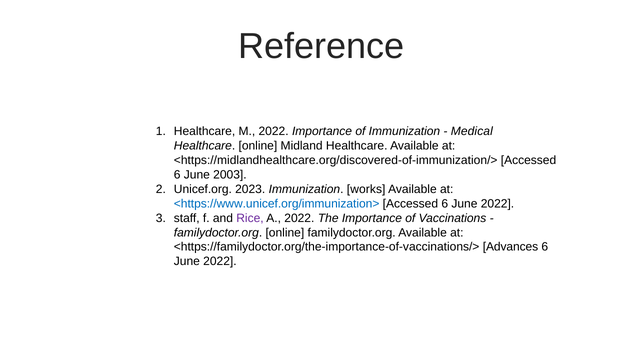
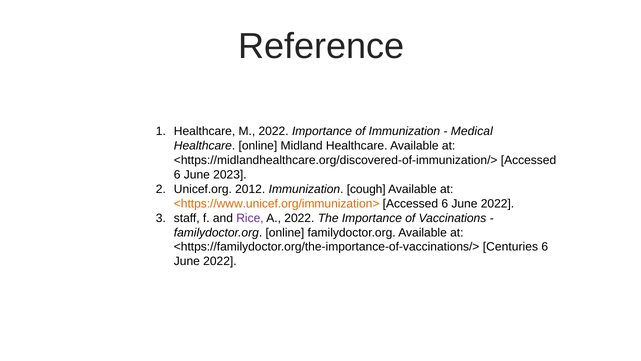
2003: 2003 -> 2023 (230, 175)
2023: 2023 -> 2012 (250, 189)
works: works -> cough (366, 189)
<https://www.unicef.org/immunization> colour: blue -> orange (277, 203)
Advances: Advances -> Centuries (510, 247)
